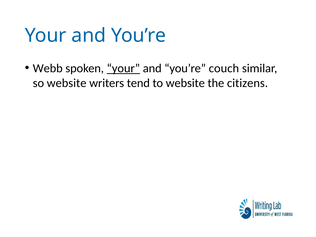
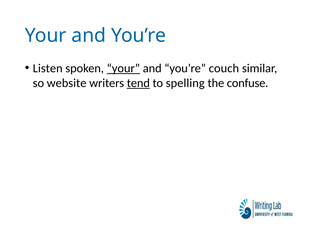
Webb: Webb -> Listen (48, 68)
tend underline: none -> present (138, 83)
to website: website -> spelling (185, 83)
citizens: citizens -> confuse (248, 83)
